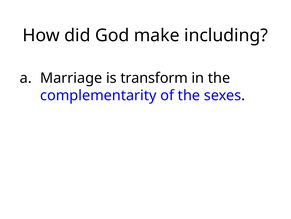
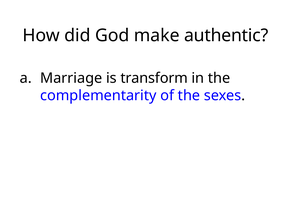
including: including -> authentic (226, 35)
